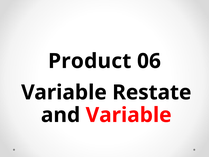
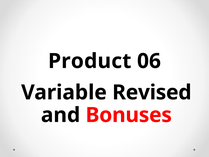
Restate: Restate -> Revised (152, 92)
and Variable: Variable -> Bonuses (129, 115)
